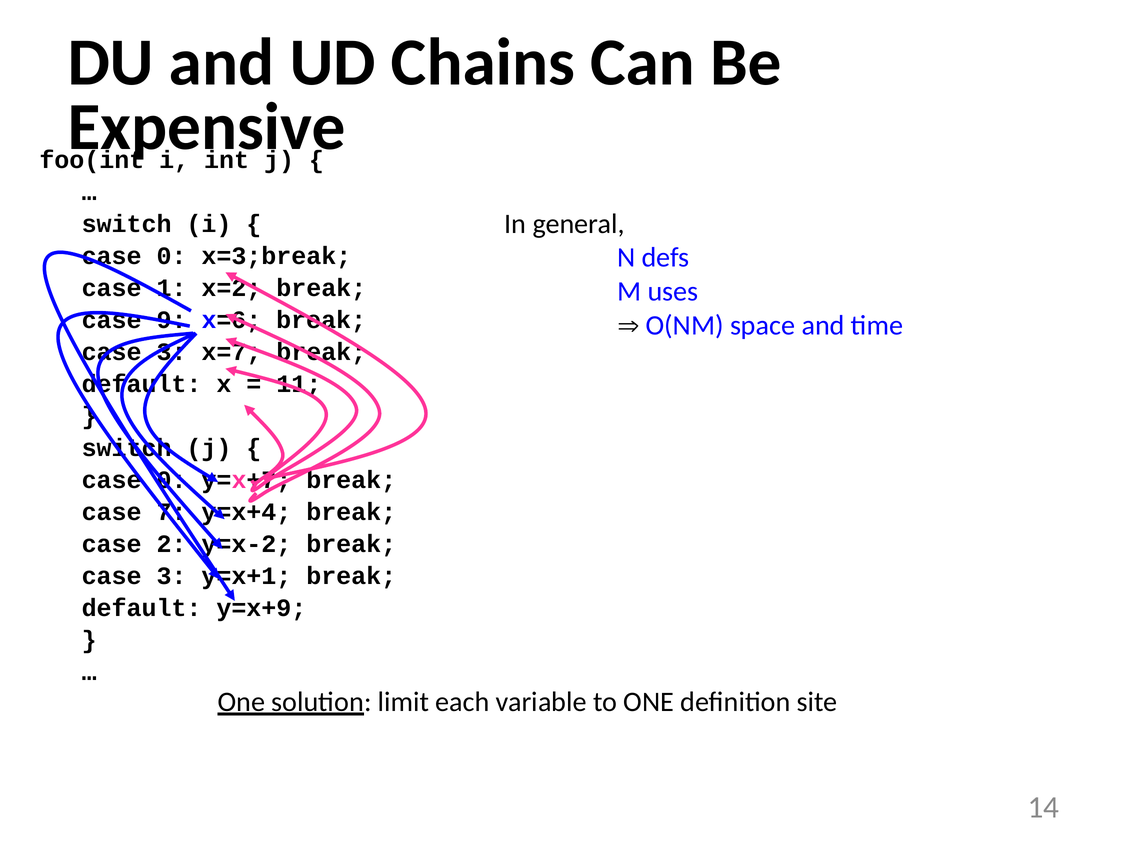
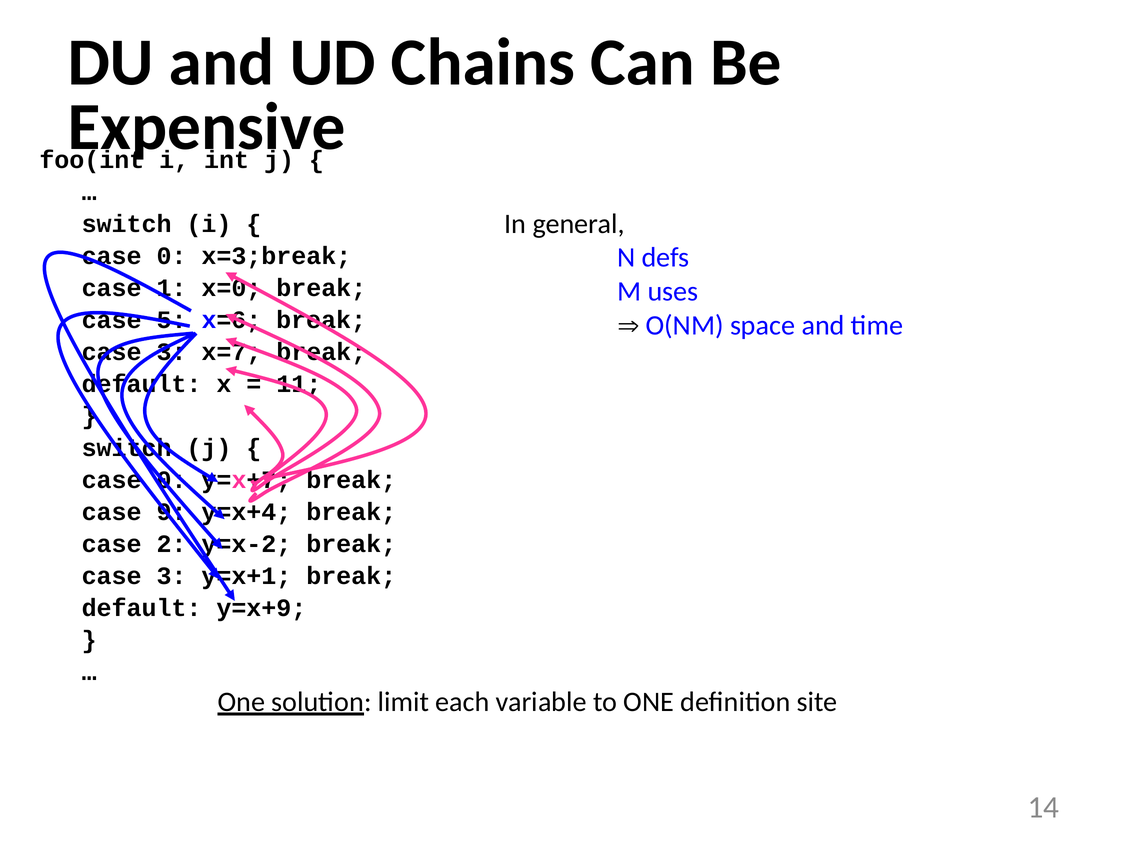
x=2: x=2 -> x=0 (231, 288)
9: 9 -> 5 (172, 320)
7: 7 -> 9 (172, 512)
